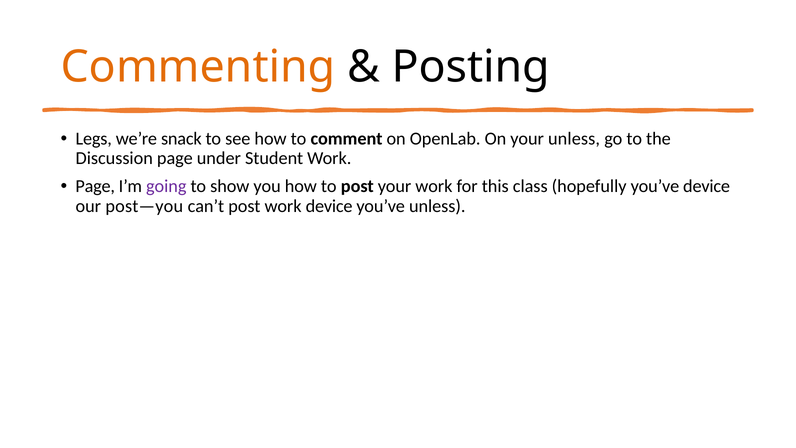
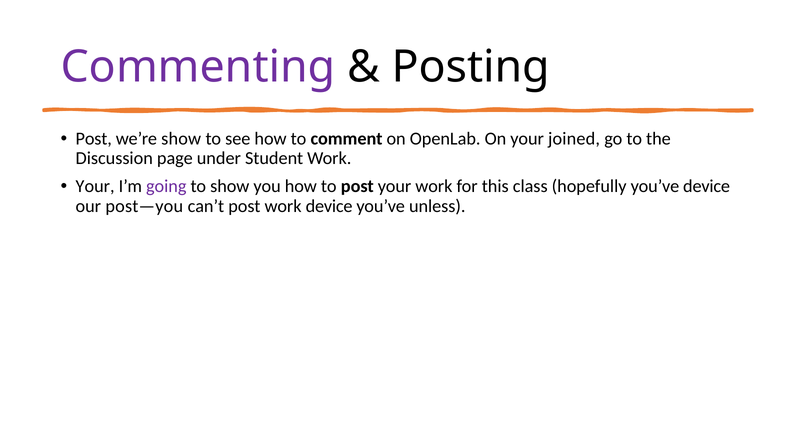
Commenting colour: orange -> purple (198, 67)
Legs: Legs -> Post (94, 139)
we’re snack: snack -> show (181, 139)
your unless: unless -> joined (574, 139)
Page: Page -> Your (95, 186)
